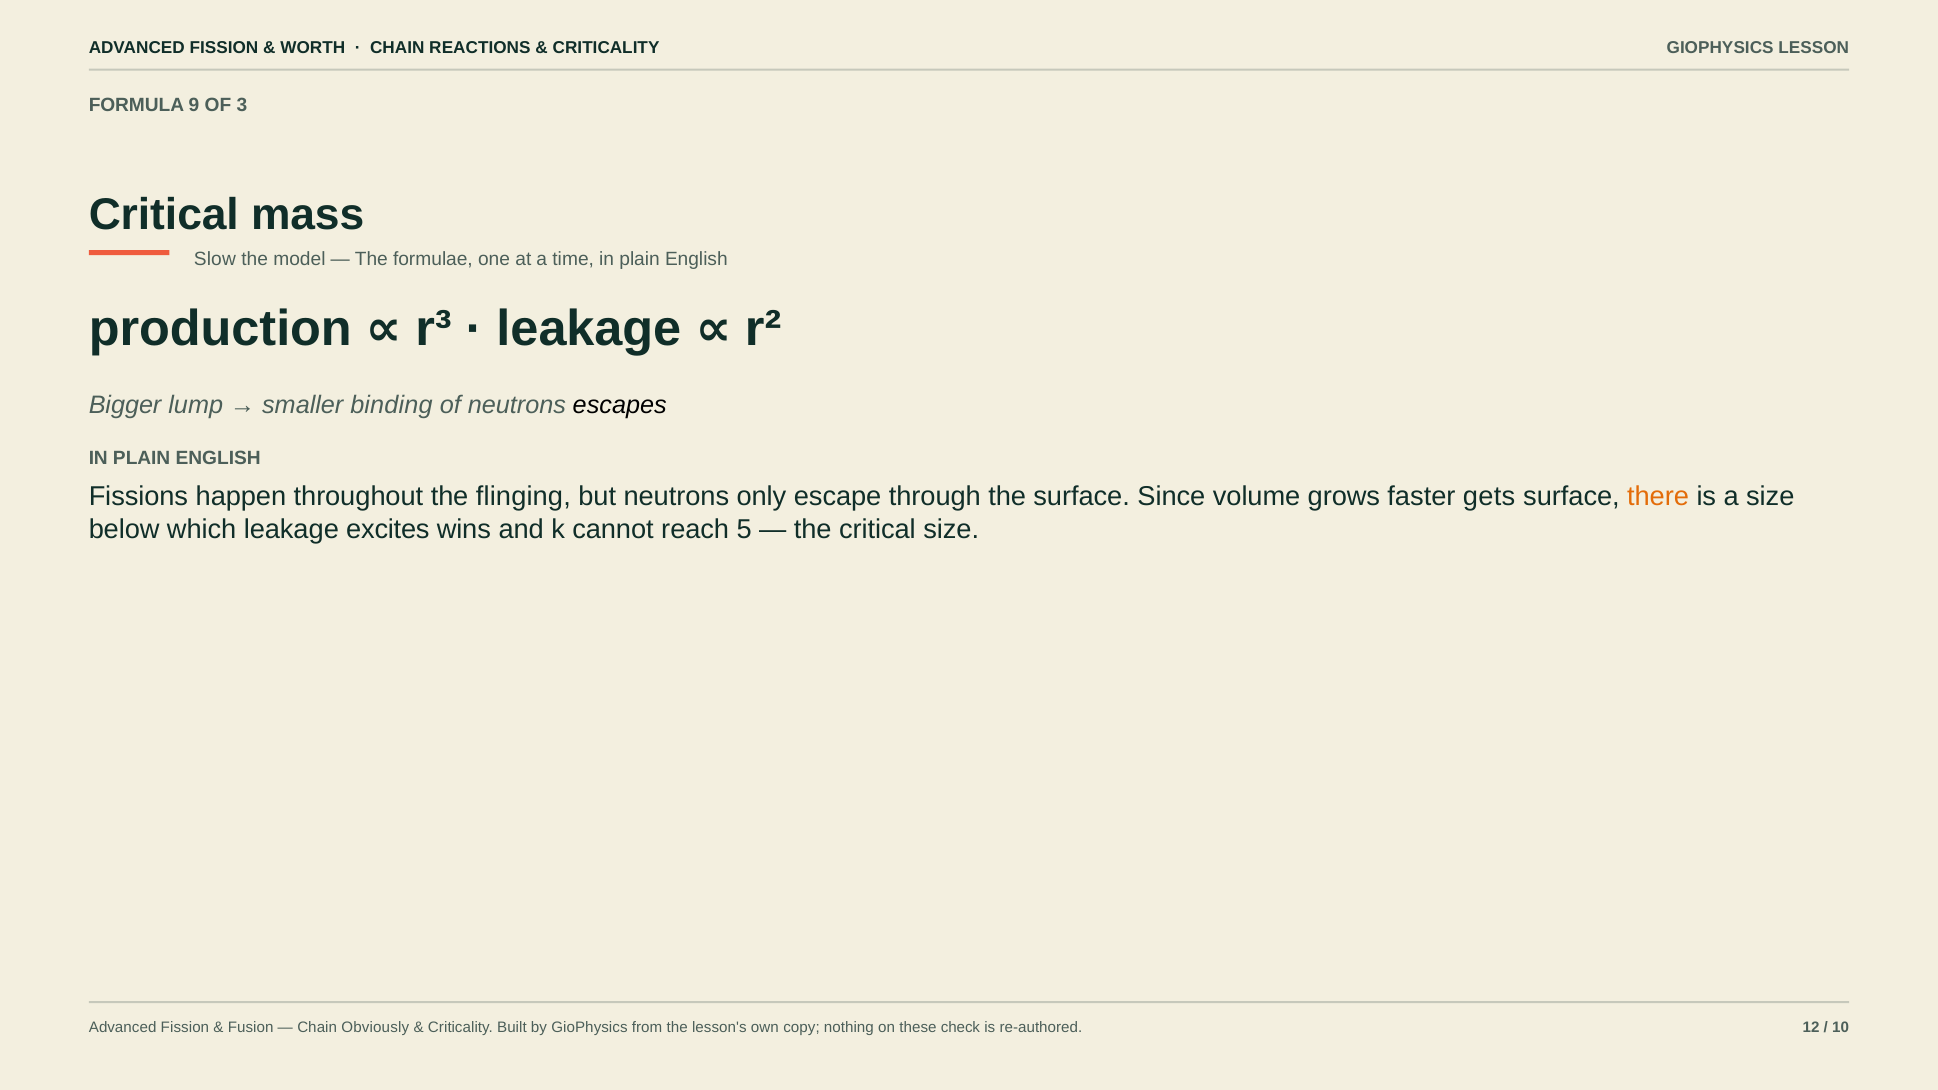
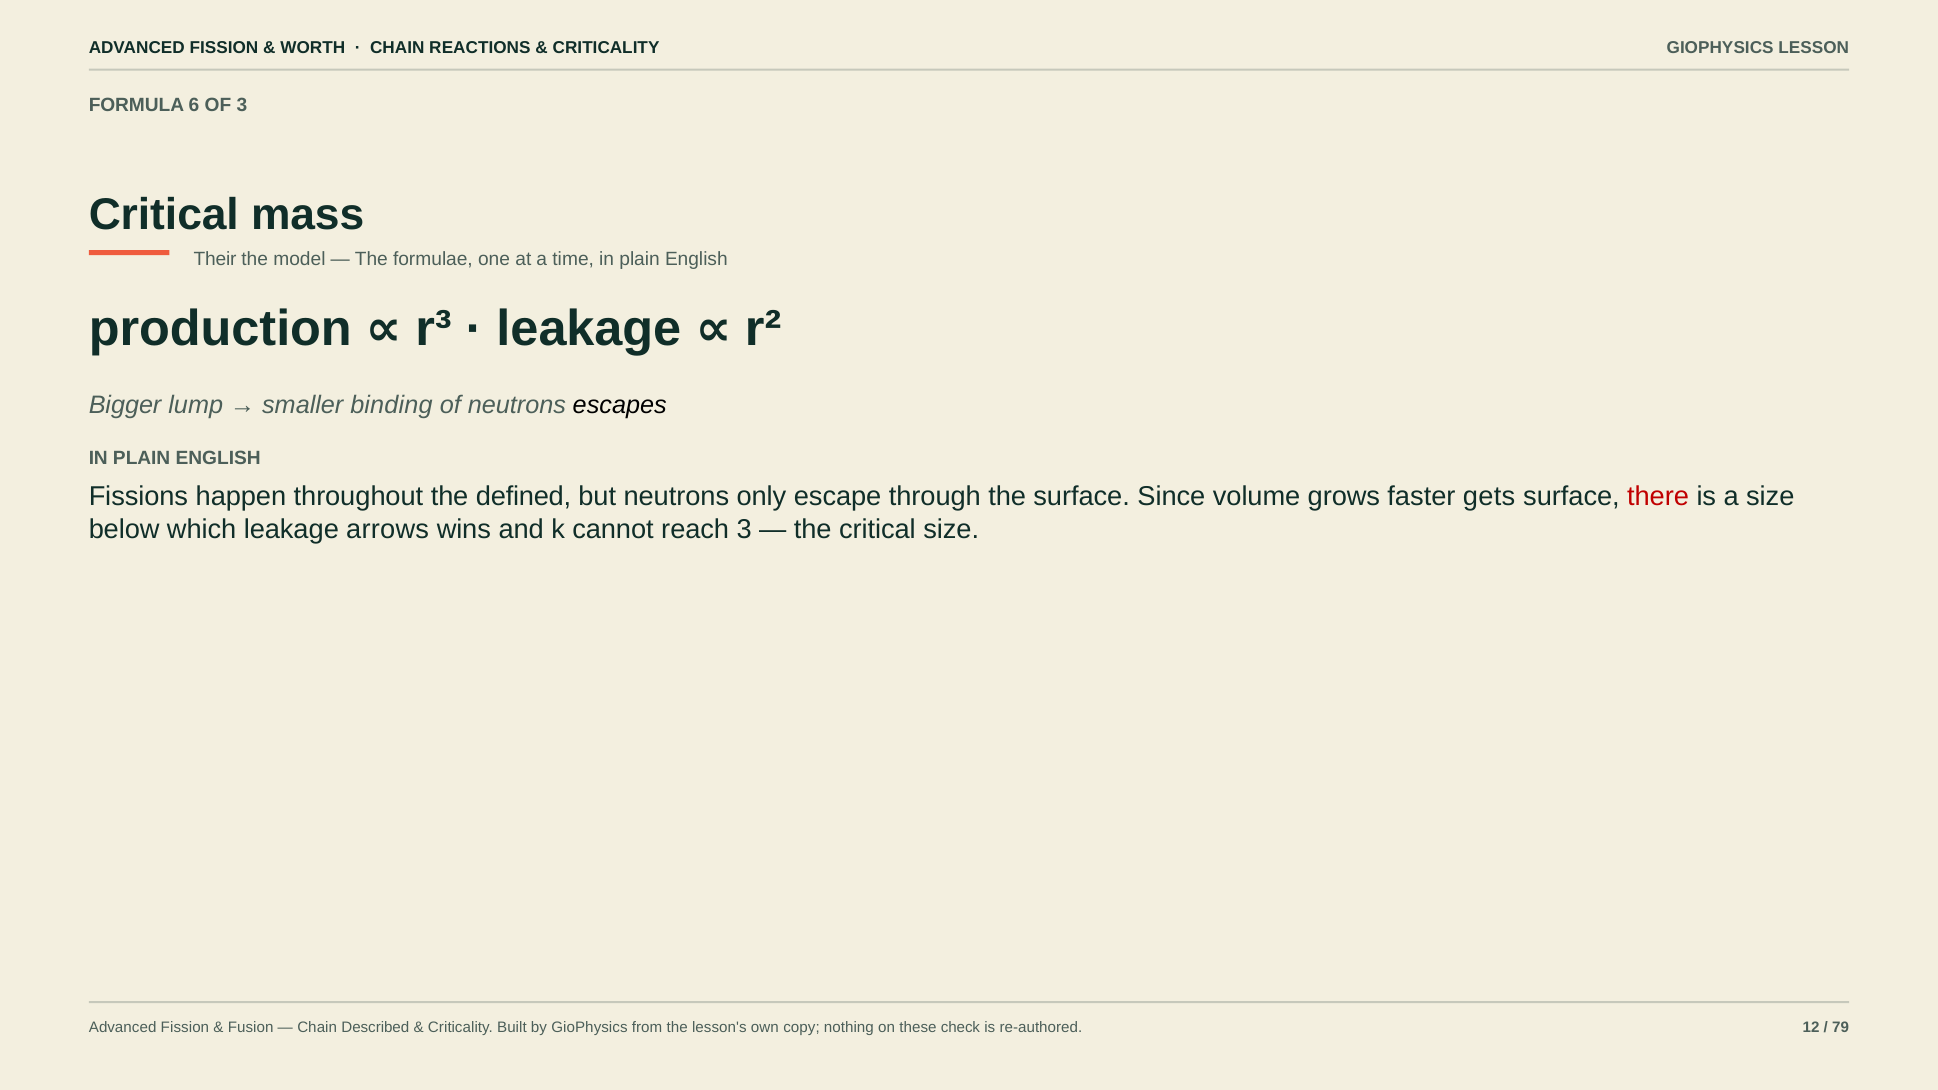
9: 9 -> 6 (194, 106)
Slow: Slow -> Their (215, 259)
flinging: flinging -> defined (524, 497)
there colour: orange -> red (1658, 497)
excites: excites -> arrows (388, 529)
reach 5: 5 -> 3 (744, 529)
Obviously: Obviously -> Described (375, 1028)
10: 10 -> 79 (1841, 1028)
